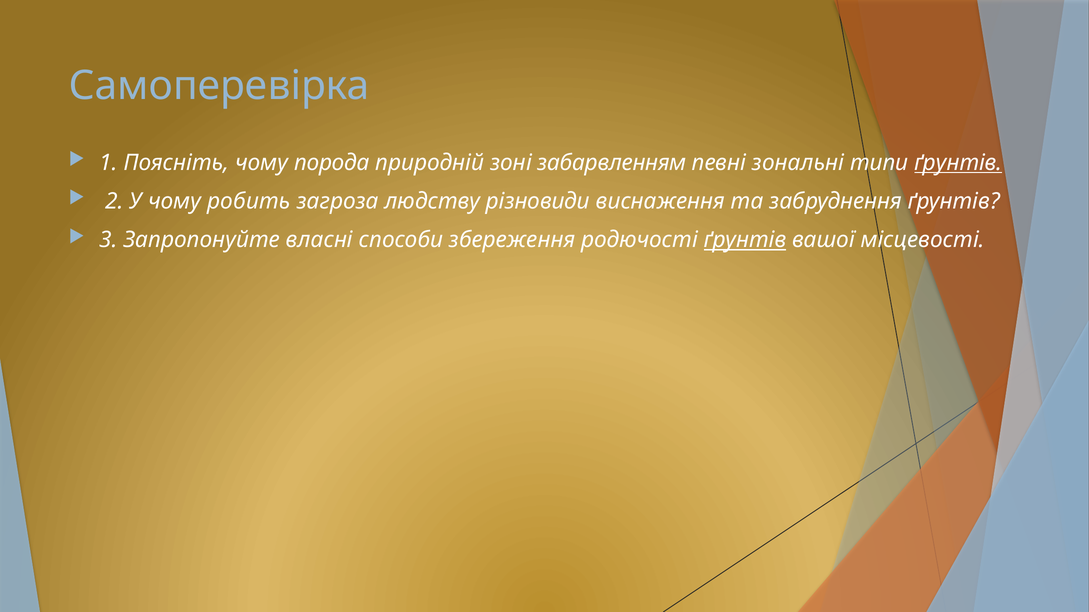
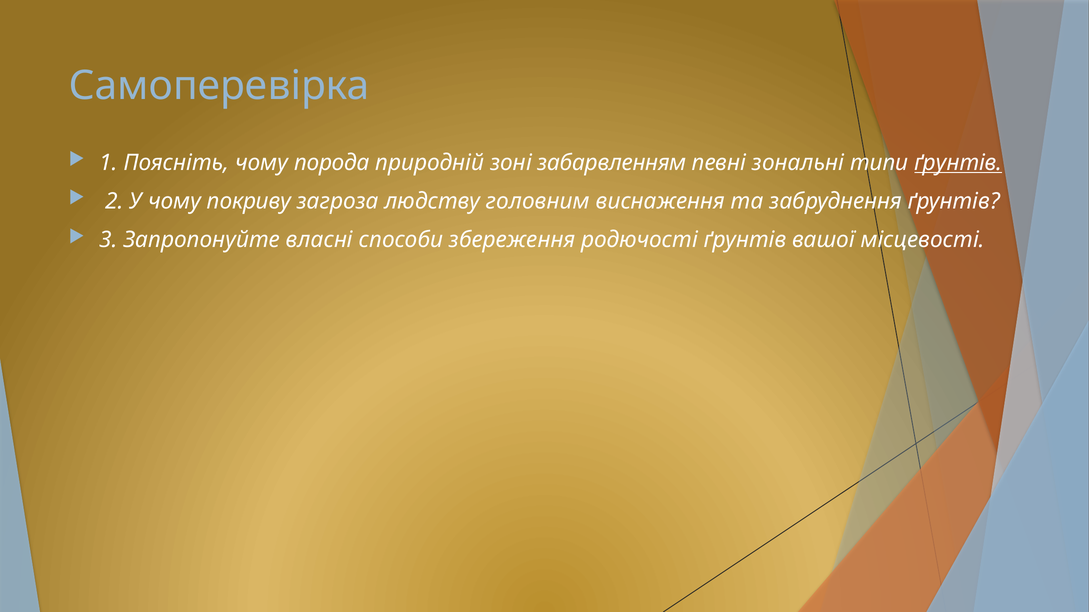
робить: робить -> покриву (249, 201)
різновиди: різновиди -> головним (538, 201)
ґрунтів underline: present -> none (745, 240)
